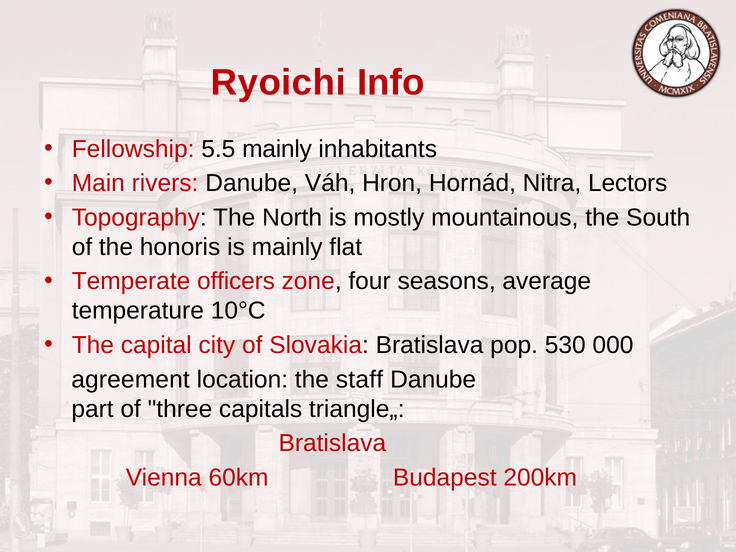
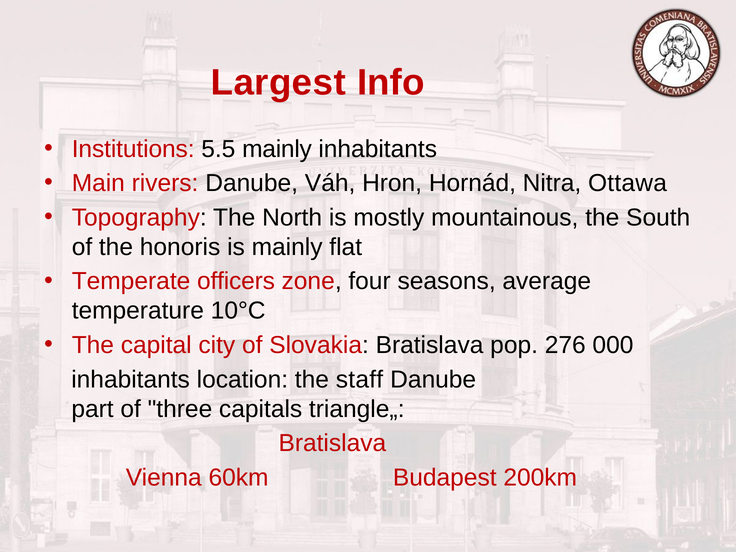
Ryoichi: Ryoichi -> Largest (278, 83)
Fellowship: Fellowship -> Institutions (133, 149)
Lectors: Lectors -> Ottawa (627, 183)
530: 530 -> 276 (565, 345)
agreement: agreement -> inhabitants (131, 379)
